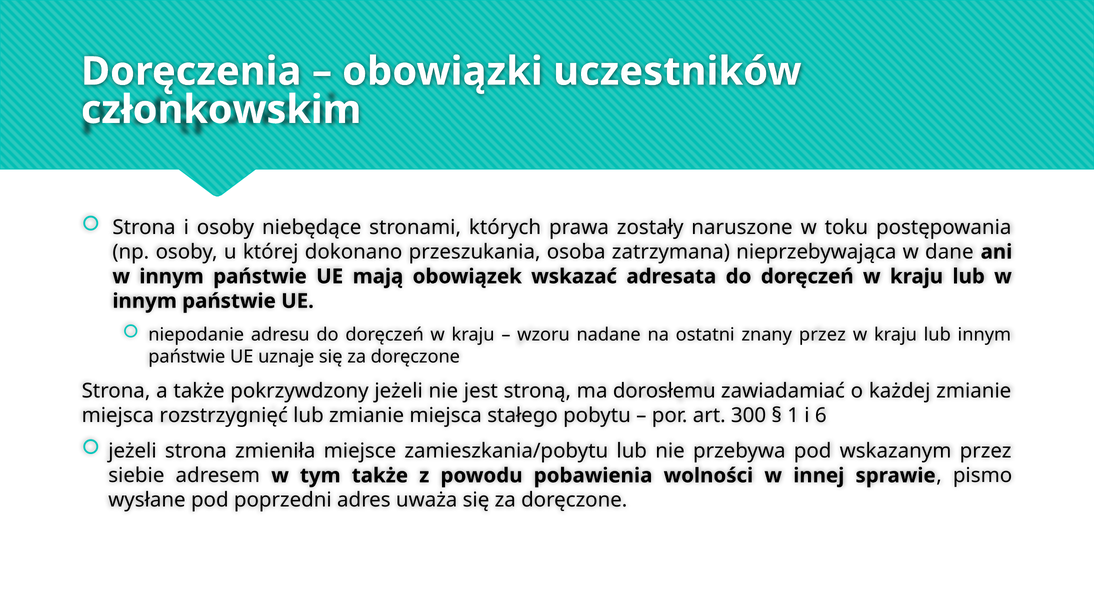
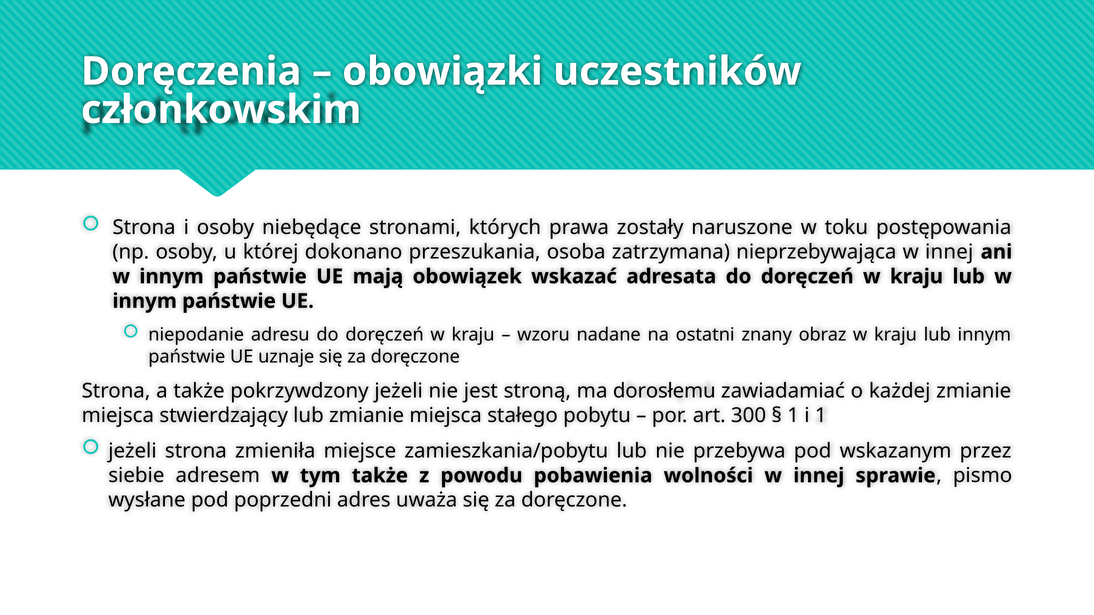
nieprzebywająca w dane: dane -> innej (949, 252)
znany przez: przez -> obraz (823, 335)
rozstrzygnięć: rozstrzygnięć -> stwierdzający (224, 416)
i 6: 6 -> 1 (821, 416)
